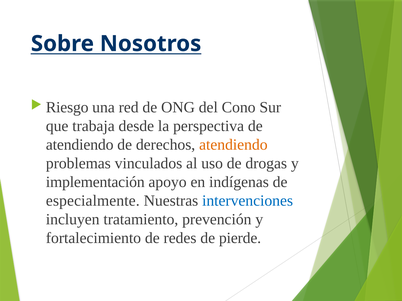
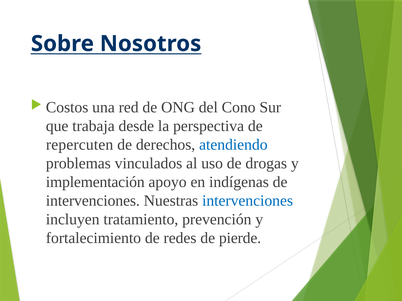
Riesgo: Riesgo -> Costos (67, 107)
atendiendo: atendiendo -> repercuten (80, 145)
atendiendo colour: orange -> blue (233, 145)
especialmente: especialmente -> intervenciones (93, 201)
